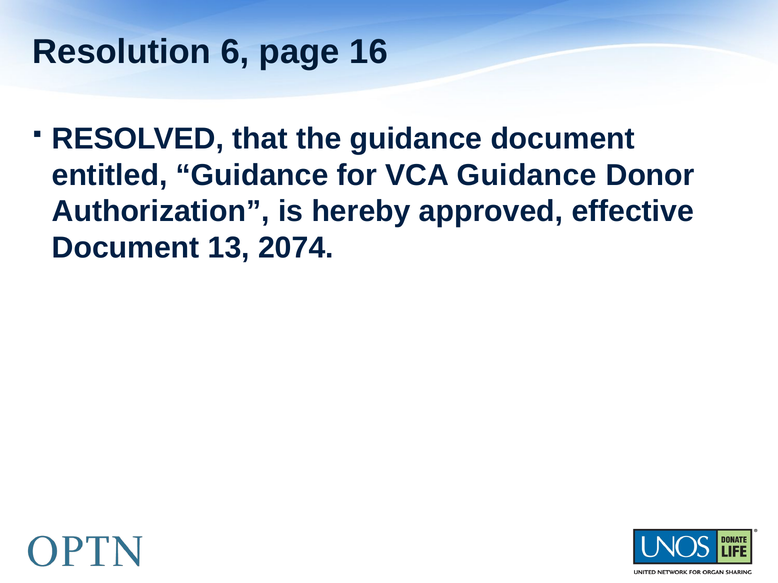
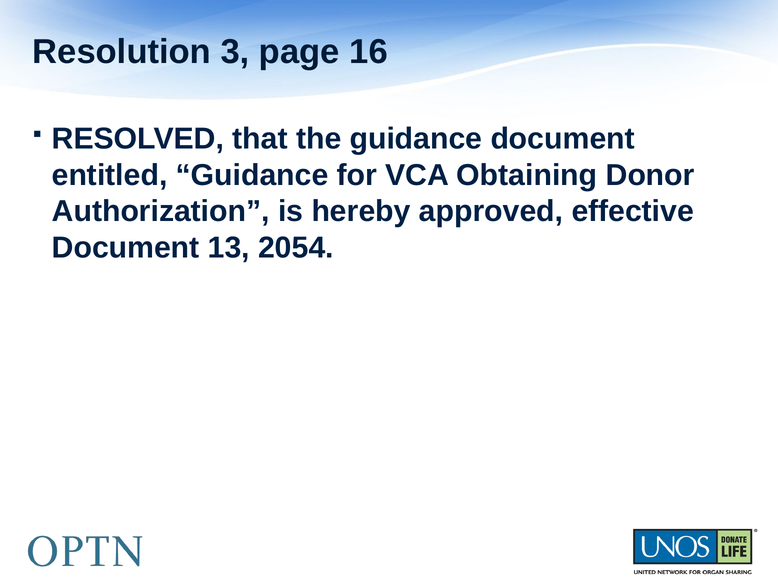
6: 6 -> 3 (235, 52)
VCA Guidance: Guidance -> Obtaining (527, 175)
2074: 2074 -> 2054 (296, 248)
